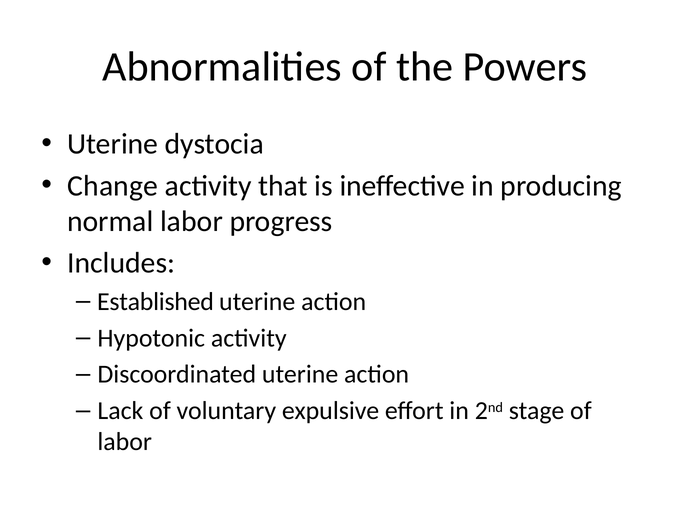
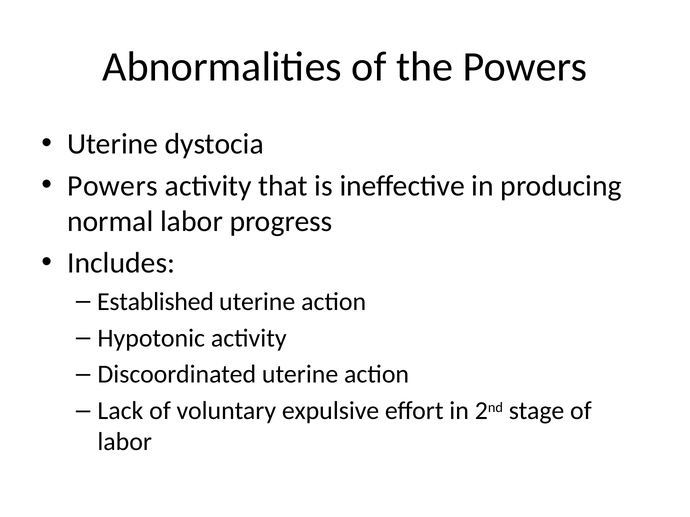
Change: Change -> Powers (113, 186)
